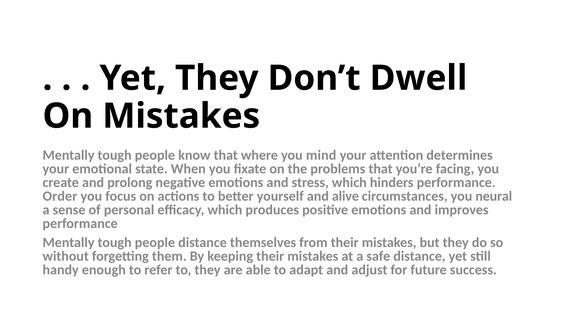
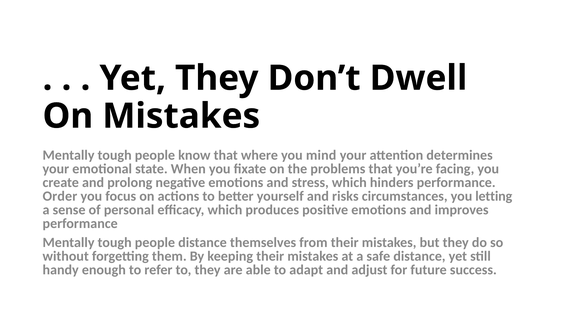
alive: alive -> risks (345, 196)
neural: neural -> letting (494, 196)
